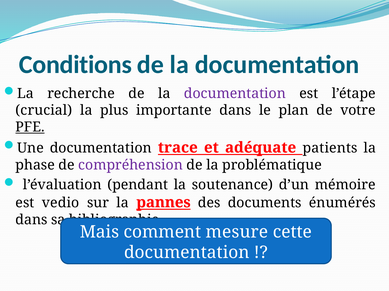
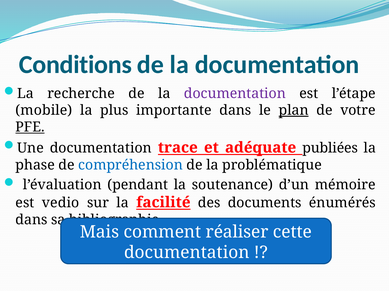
crucial: crucial -> mobile (44, 111)
plan underline: none -> present (294, 111)
patients: patients -> publiées (330, 148)
compréhension colour: purple -> blue (131, 165)
pannes: pannes -> facilité (163, 203)
mesure: mesure -> réaliser (237, 232)
